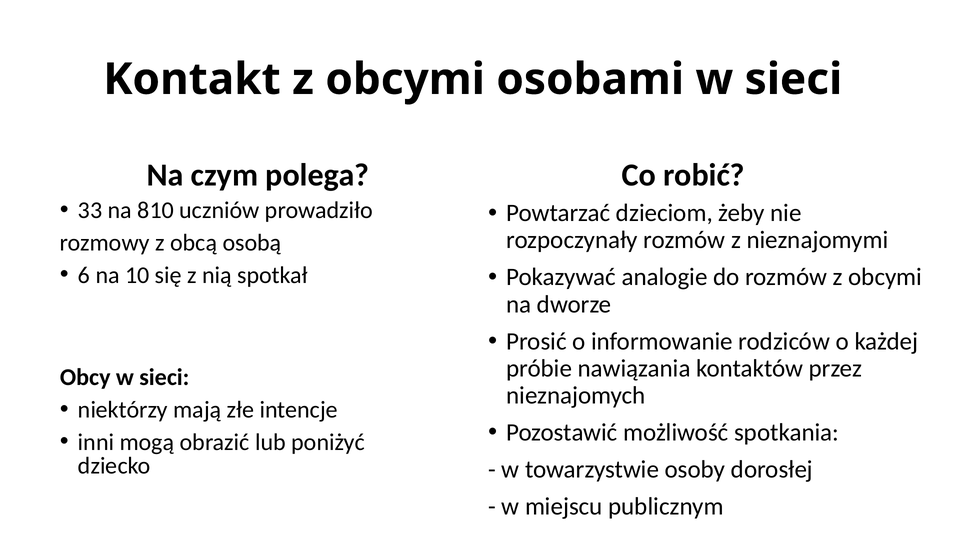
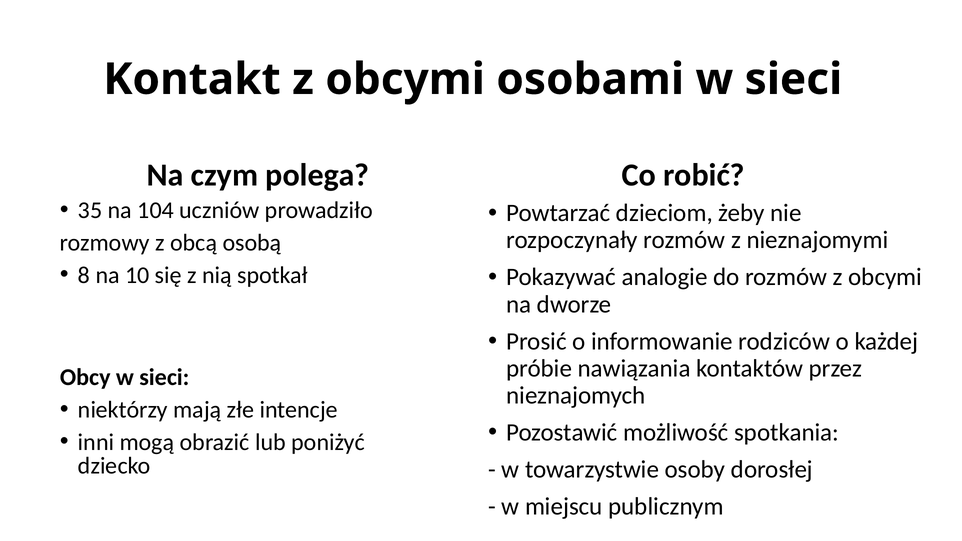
33: 33 -> 35 (90, 211)
810: 810 -> 104 (156, 211)
6: 6 -> 8 (84, 275)
